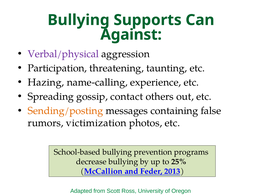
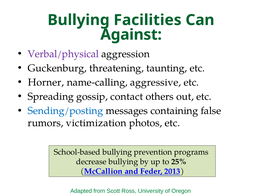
Supports: Supports -> Facilities (148, 20)
Participation: Participation -> Guckenburg (57, 68)
Hazing: Hazing -> Horner (46, 83)
experience: experience -> aggressive (156, 83)
Sending/posting colour: orange -> blue (65, 111)
